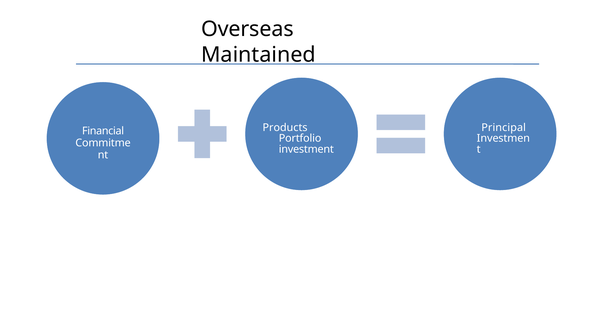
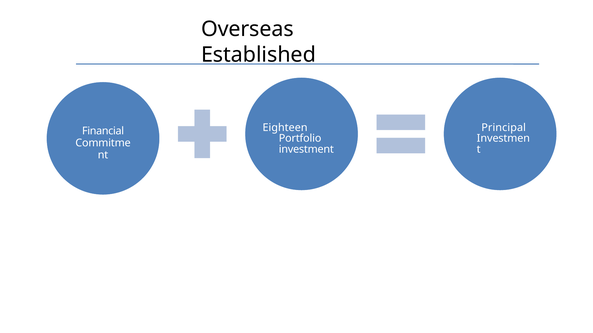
Maintained: Maintained -> Established (258, 55)
Products: Products -> Eighteen (285, 128)
